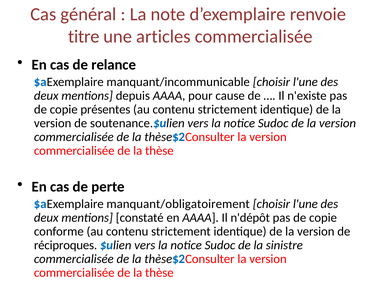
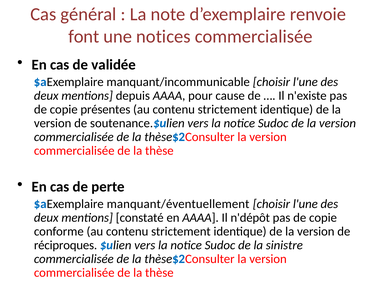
titre: titre -> font (84, 37)
articles: articles -> notices (163, 37)
relance: relance -> validée (114, 65)
manquant/obligatoirement: manquant/obligatoirement -> manquant/éventuellement (178, 204)
